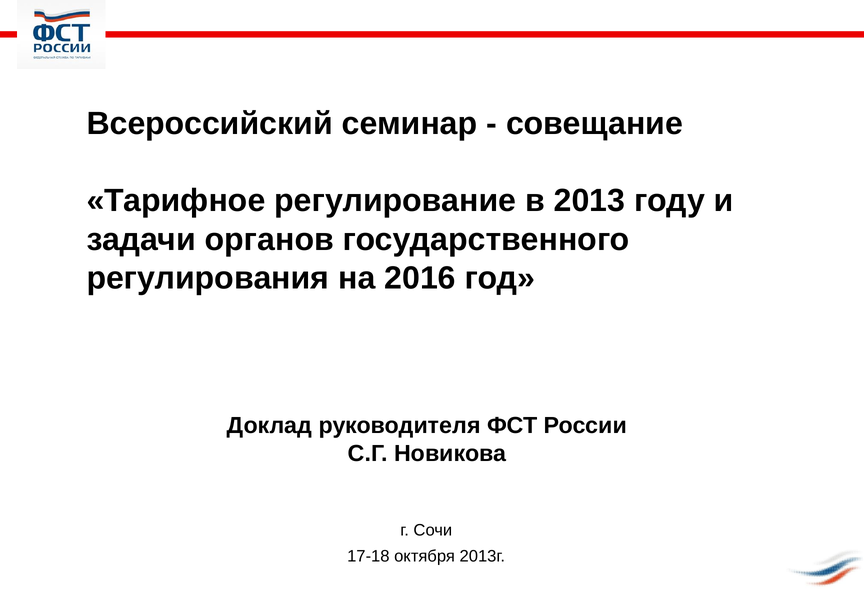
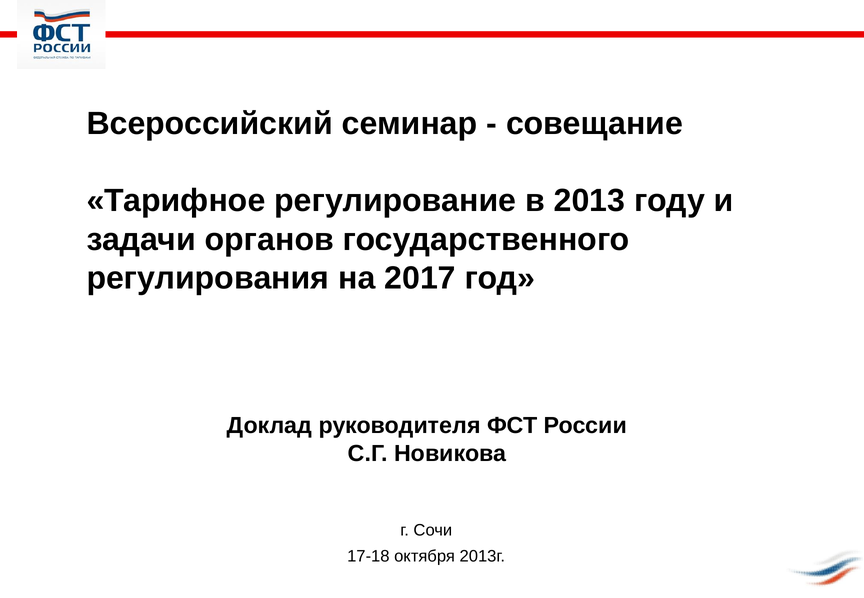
2016: 2016 -> 2017 (420, 278)
